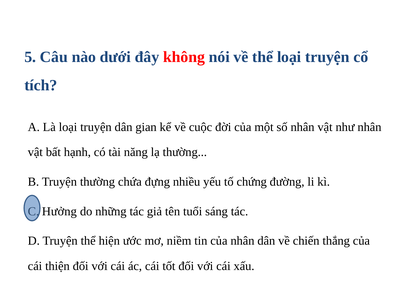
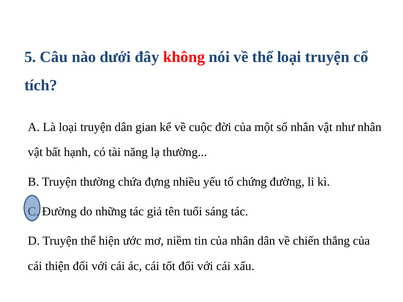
Hưởng: Hưởng -> Đường (59, 212)
